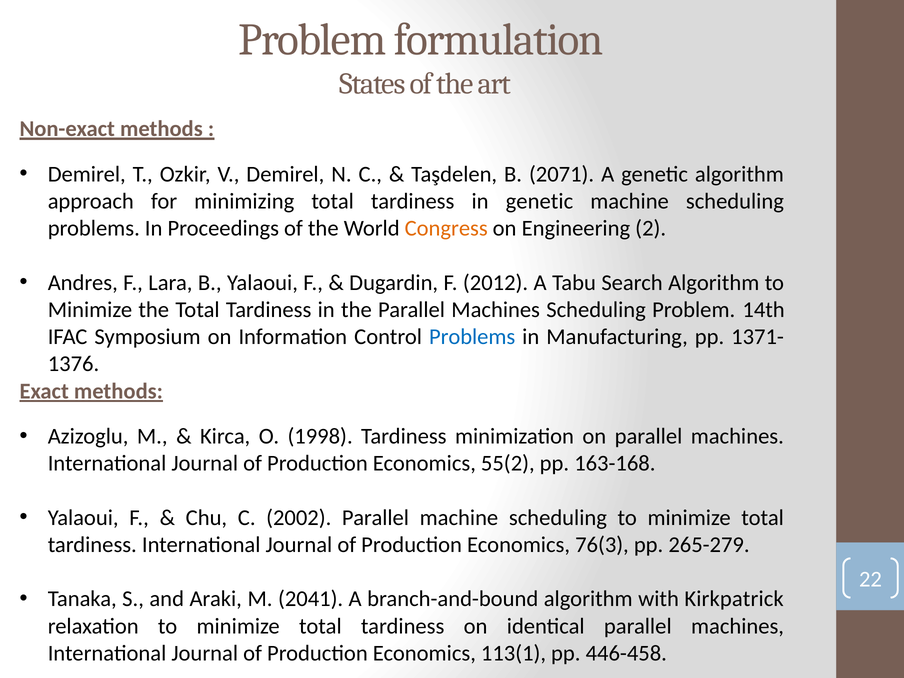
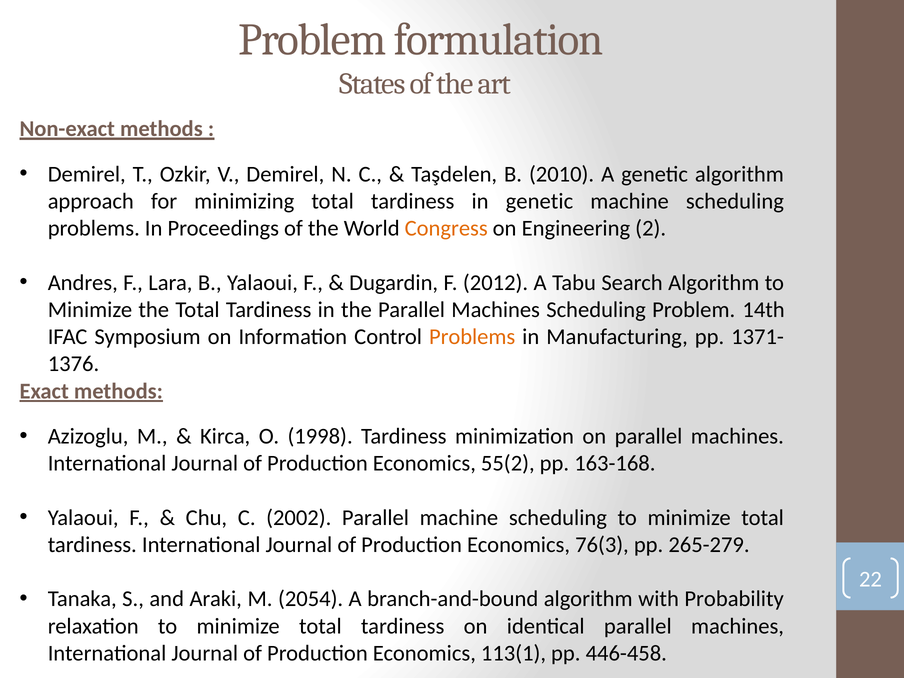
2071: 2071 -> 2010 (562, 174)
Problems colour: blue -> orange (472, 337)
2041: 2041 -> 2054 (311, 599)
Kirkpatrick: Kirkpatrick -> Probability (734, 599)
